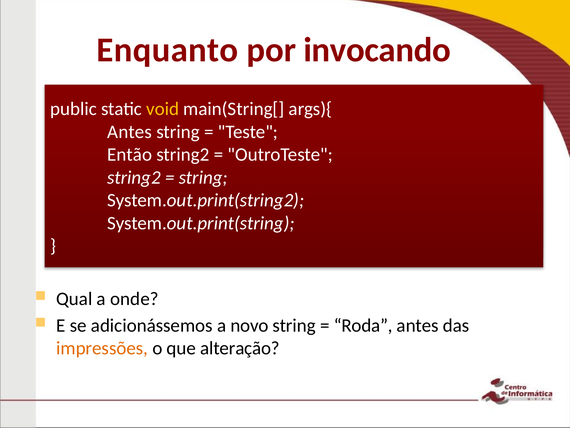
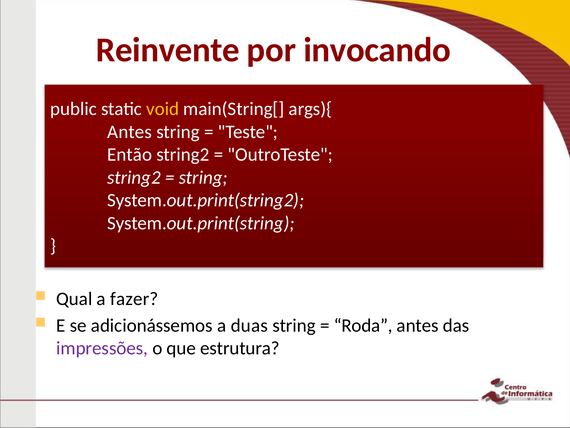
Enquanto: Enquanto -> Reinvente (168, 50)
onde: onde -> fazer (134, 298)
novo: novo -> duas (249, 325)
impressões colour: orange -> purple (102, 348)
alteração: alteração -> estrutura (240, 348)
